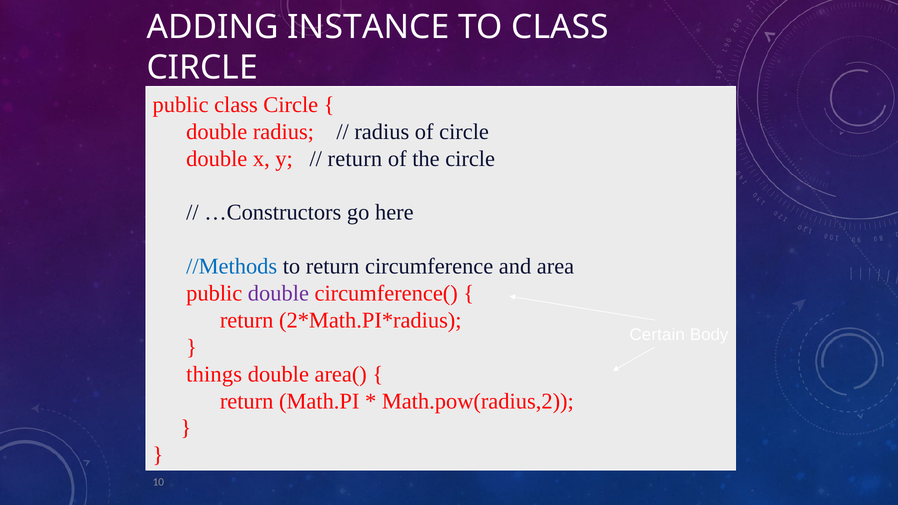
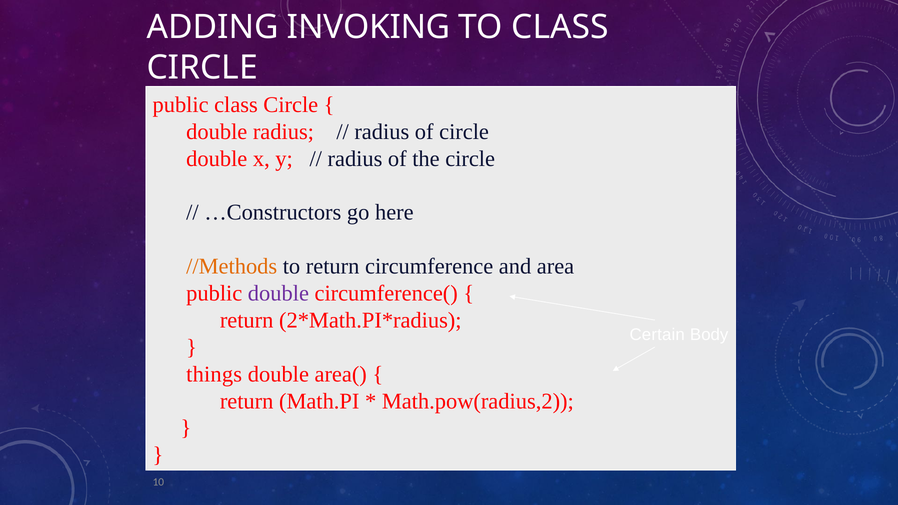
INSTANCE: INSTANCE -> INVOKING (369, 27)
return: return -> radius (355, 159)
//Methods colour: blue -> orange (232, 266)
